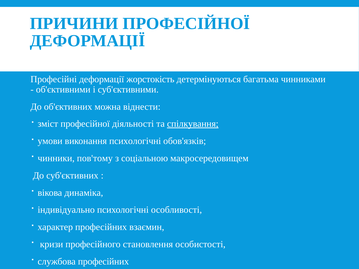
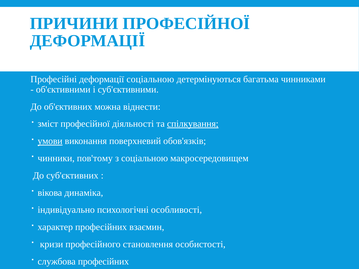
деформації жорстокість: жорстокість -> соціальною (150, 79)
умови underline: none -> present (50, 141)
виконання психологічні: психологічні -> поверхневий (135, 141)
